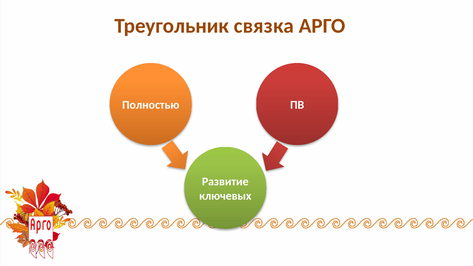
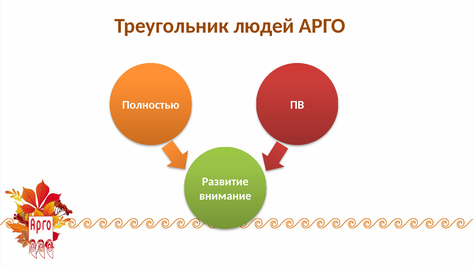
связка: связка -> людей (264, 26)
ключевых: ключевых -> внимание (225, 196)
